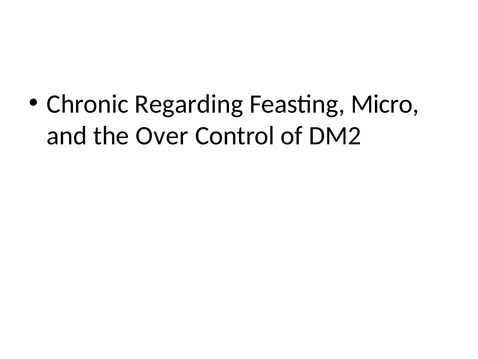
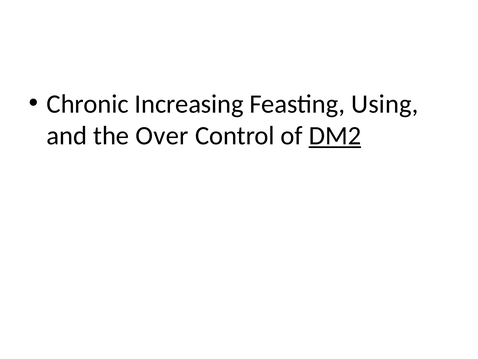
Regarding: Regarding -> Increasing (189, 104)
Micro: Micro -> Using (385, 104)
DM2 underline: none -> present (335, 136)
